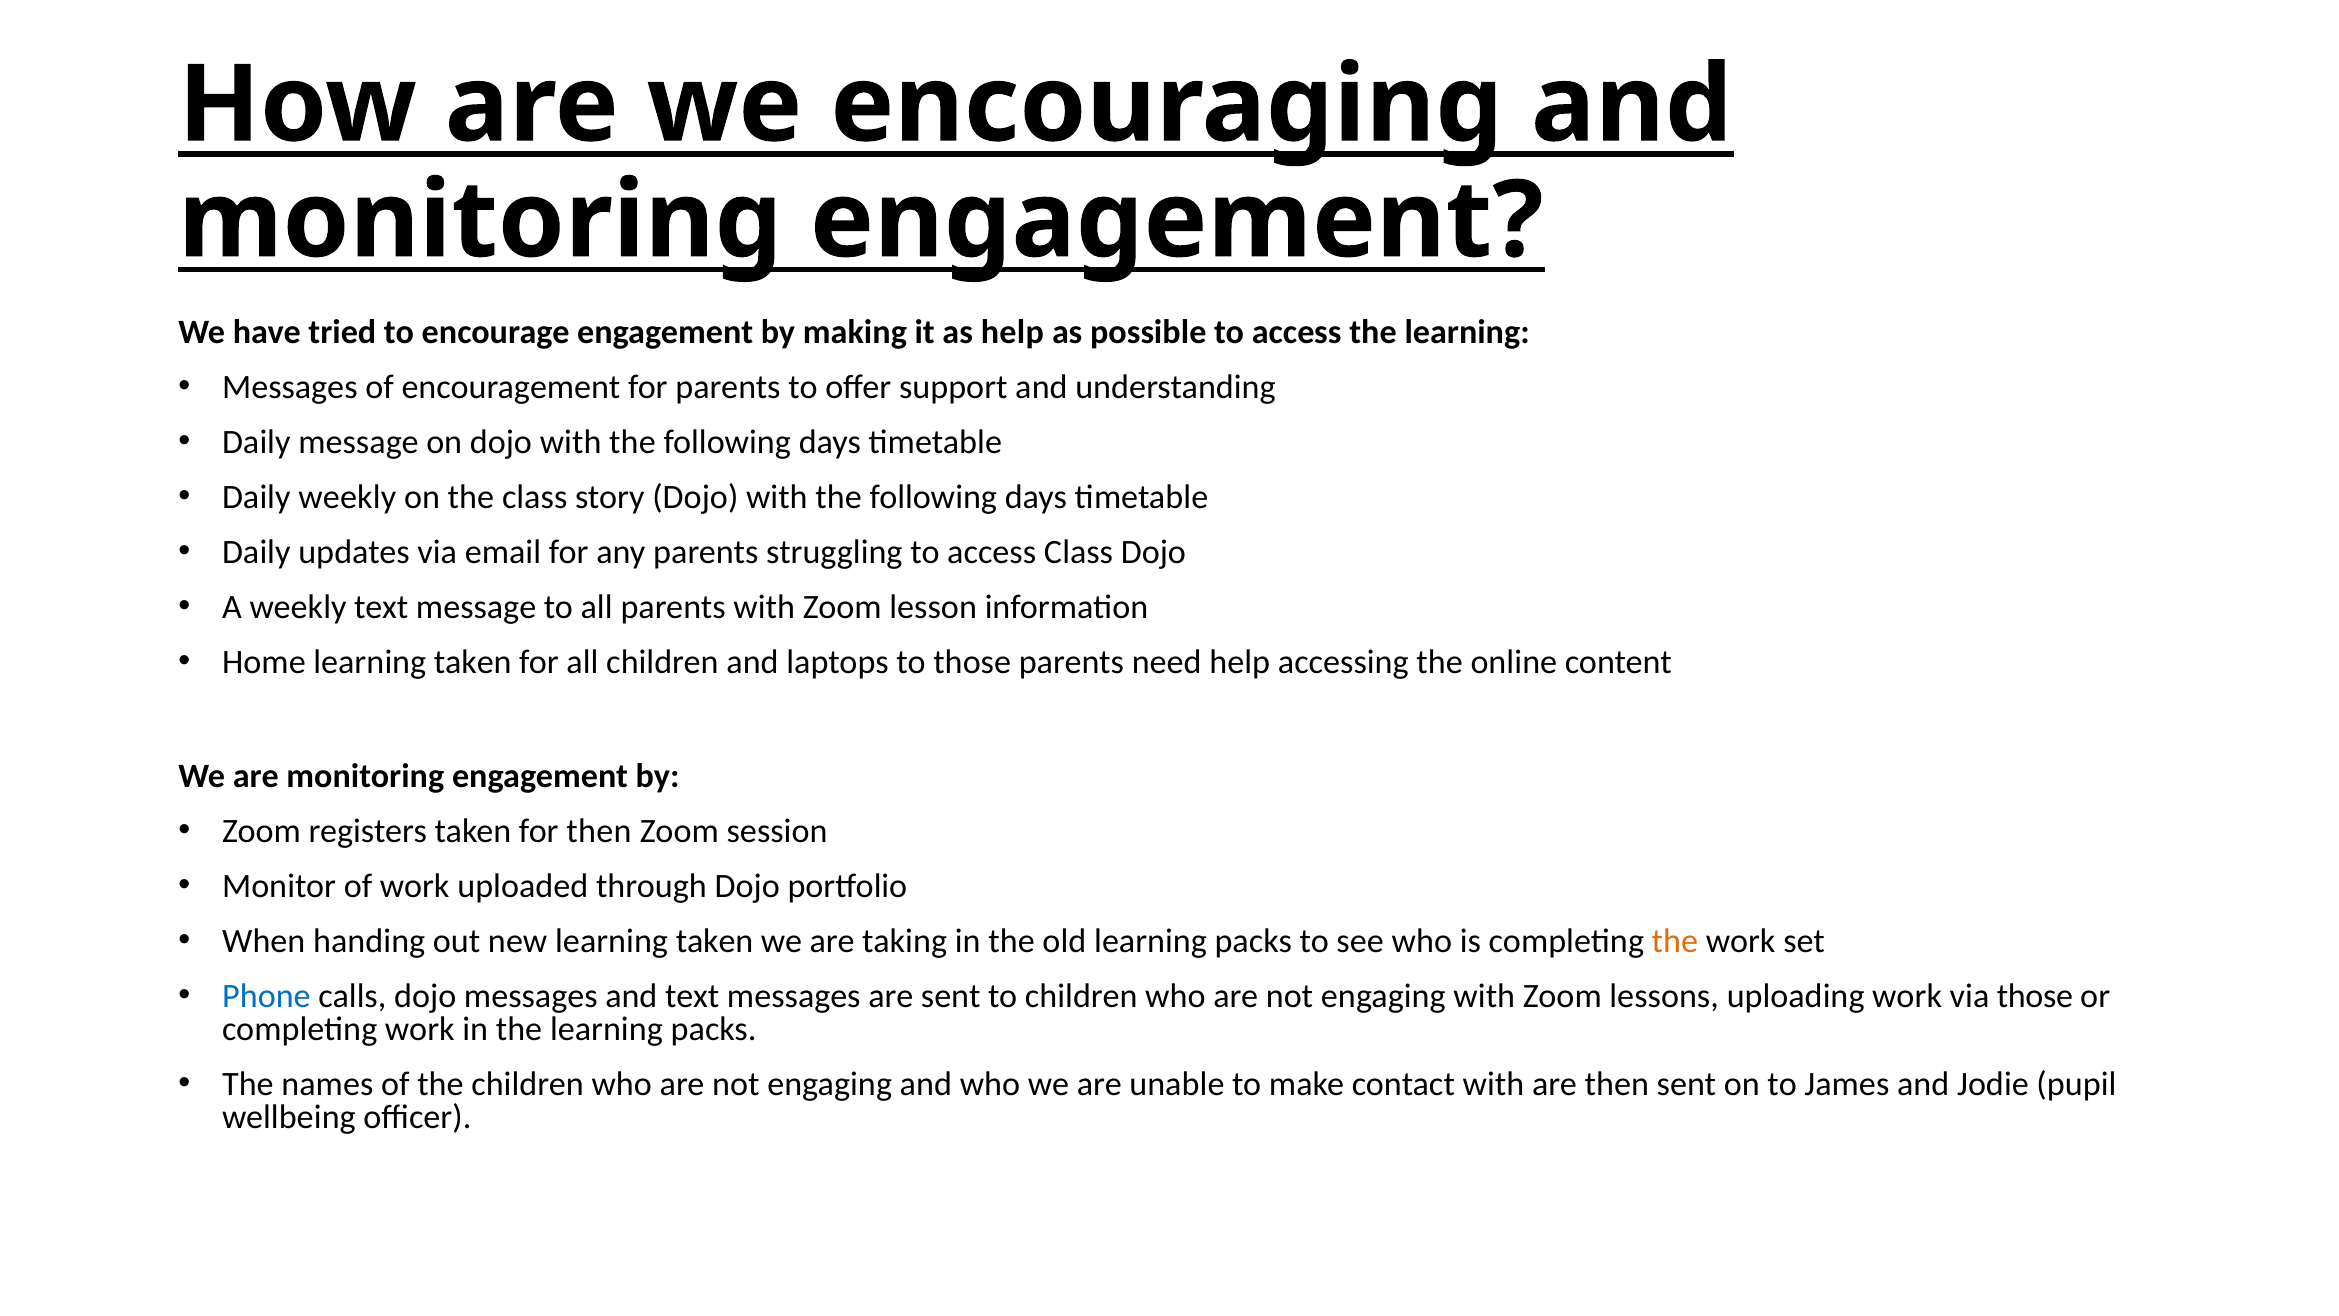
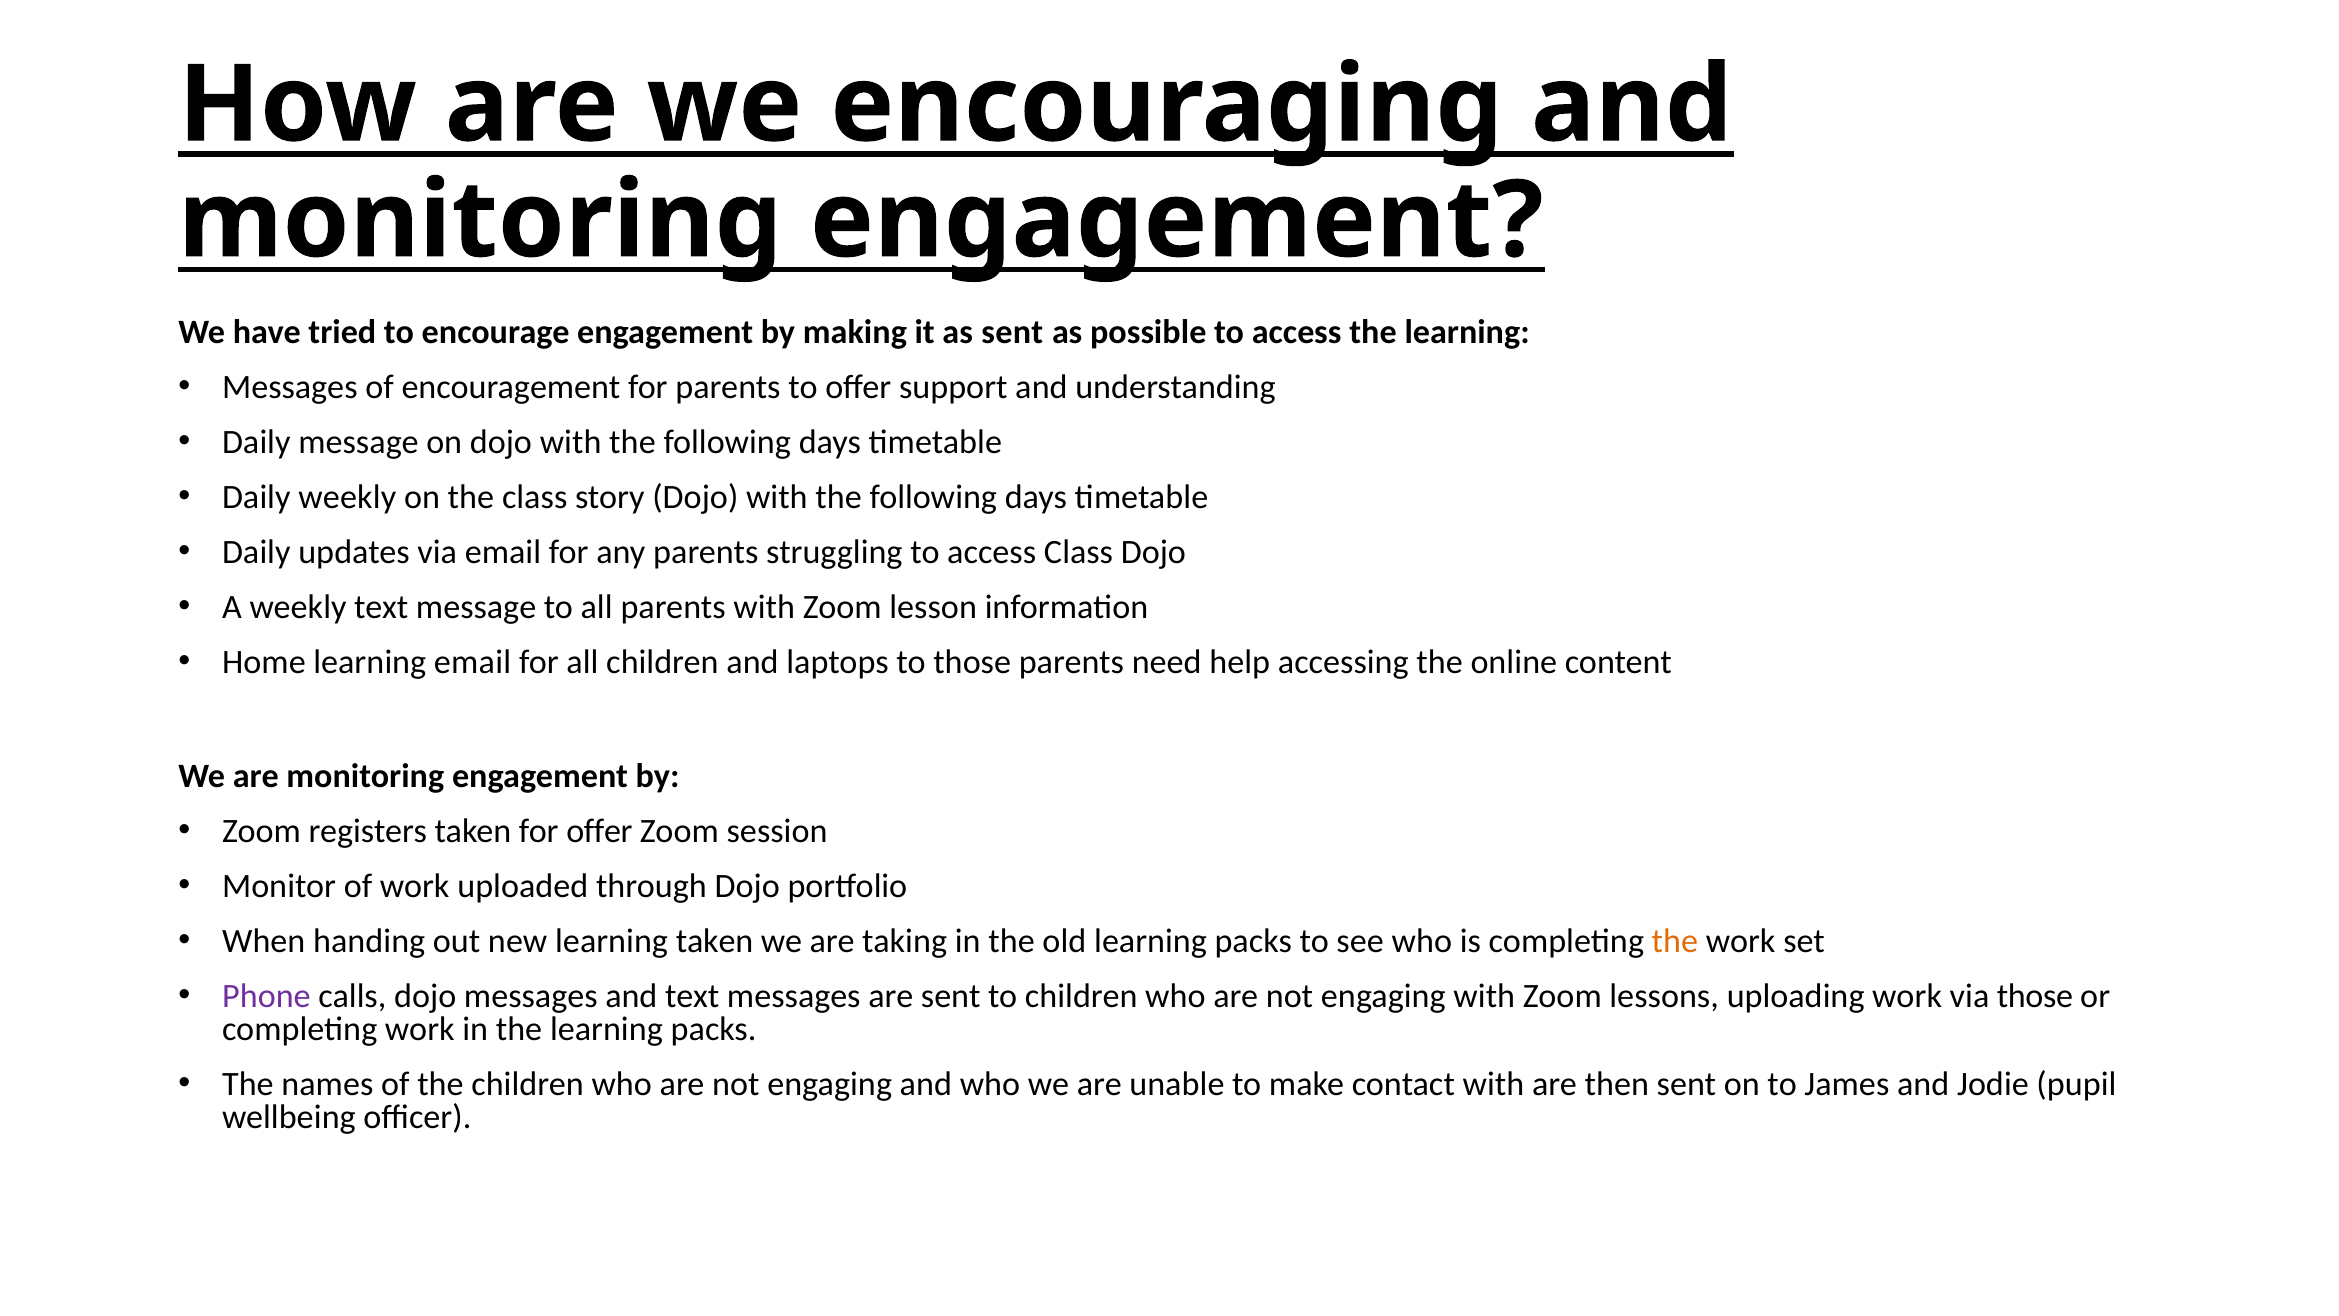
as help: help -> sent (1012, 332)
Home learning taken: taken -> email (473, 662)
for then: then -> offer (599, 831)
Phone colour: blue -> purple (266, 996)
